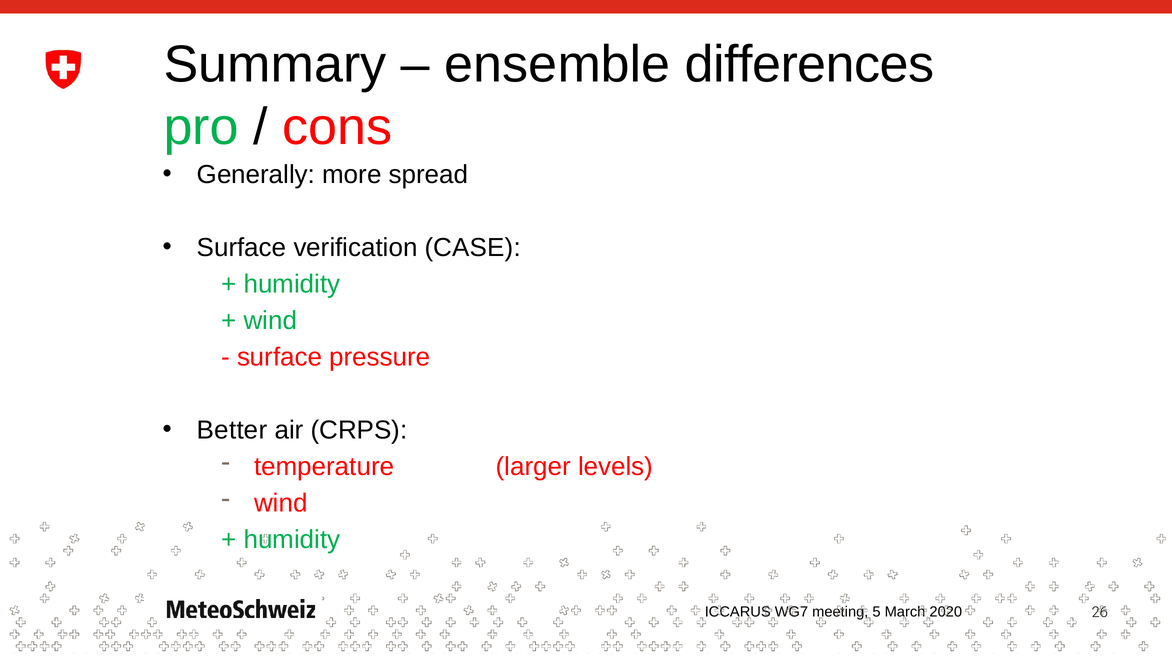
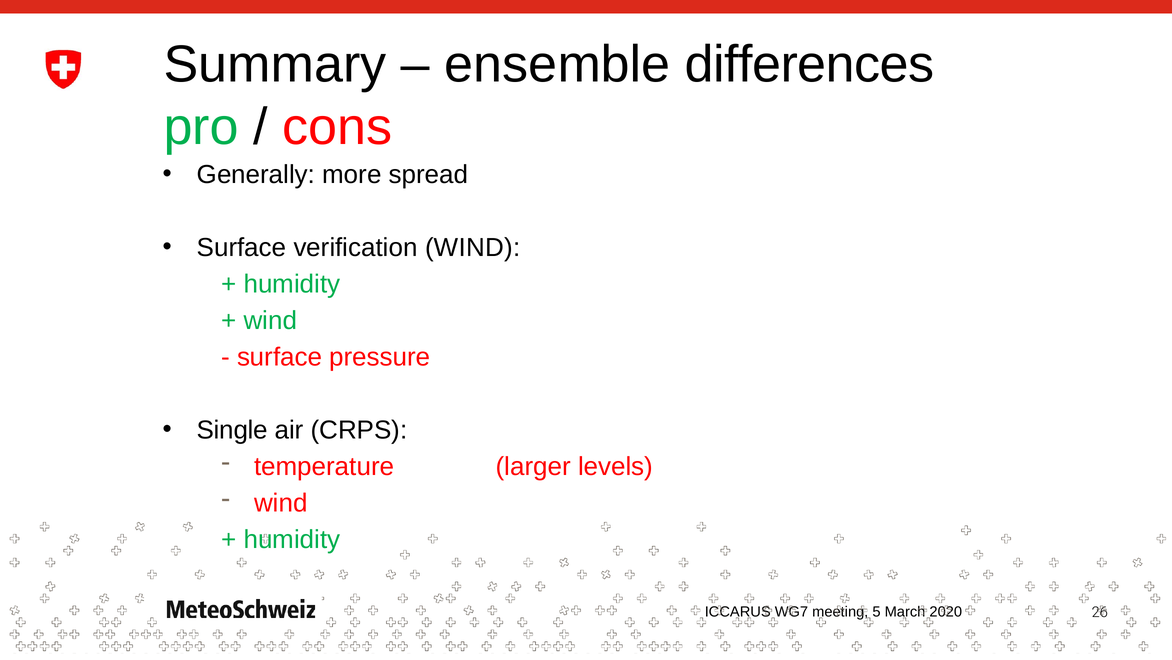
verification CASE: CASE -> WIND (473, 247)
Better: Better -> Single (232, 430)
